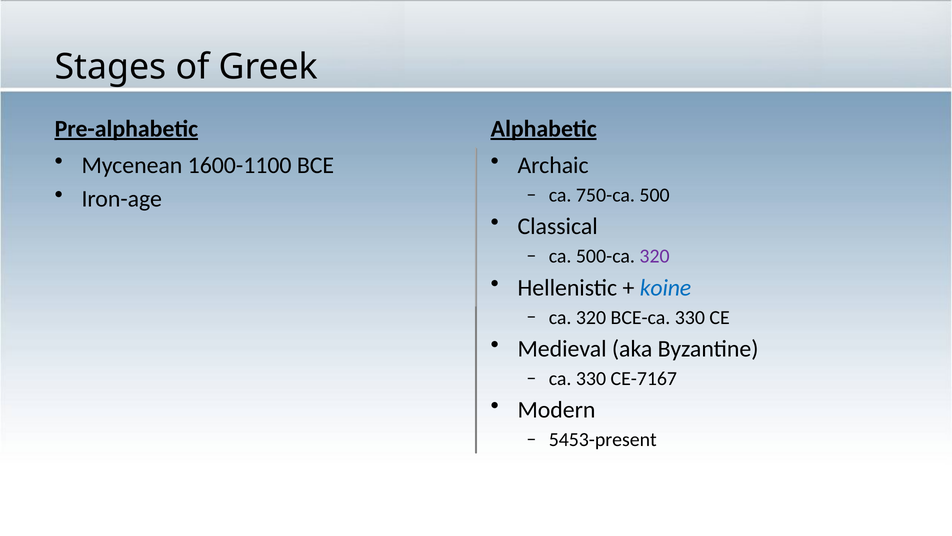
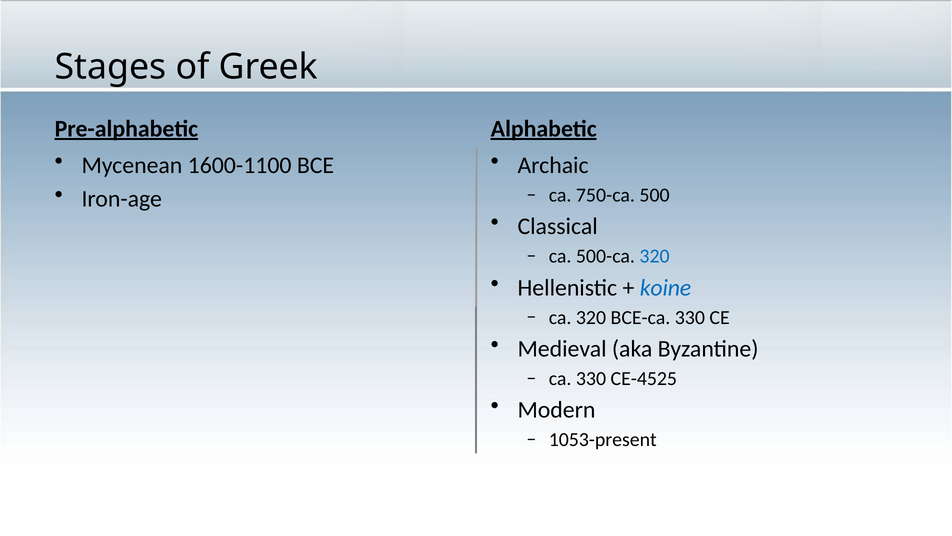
320 colour: purple -> blue (655, 256)
CE-7167: CE-7167 -> CE-4525 (644, 378)
5453-present: 5453-present -> 1053-present (603, 439)
